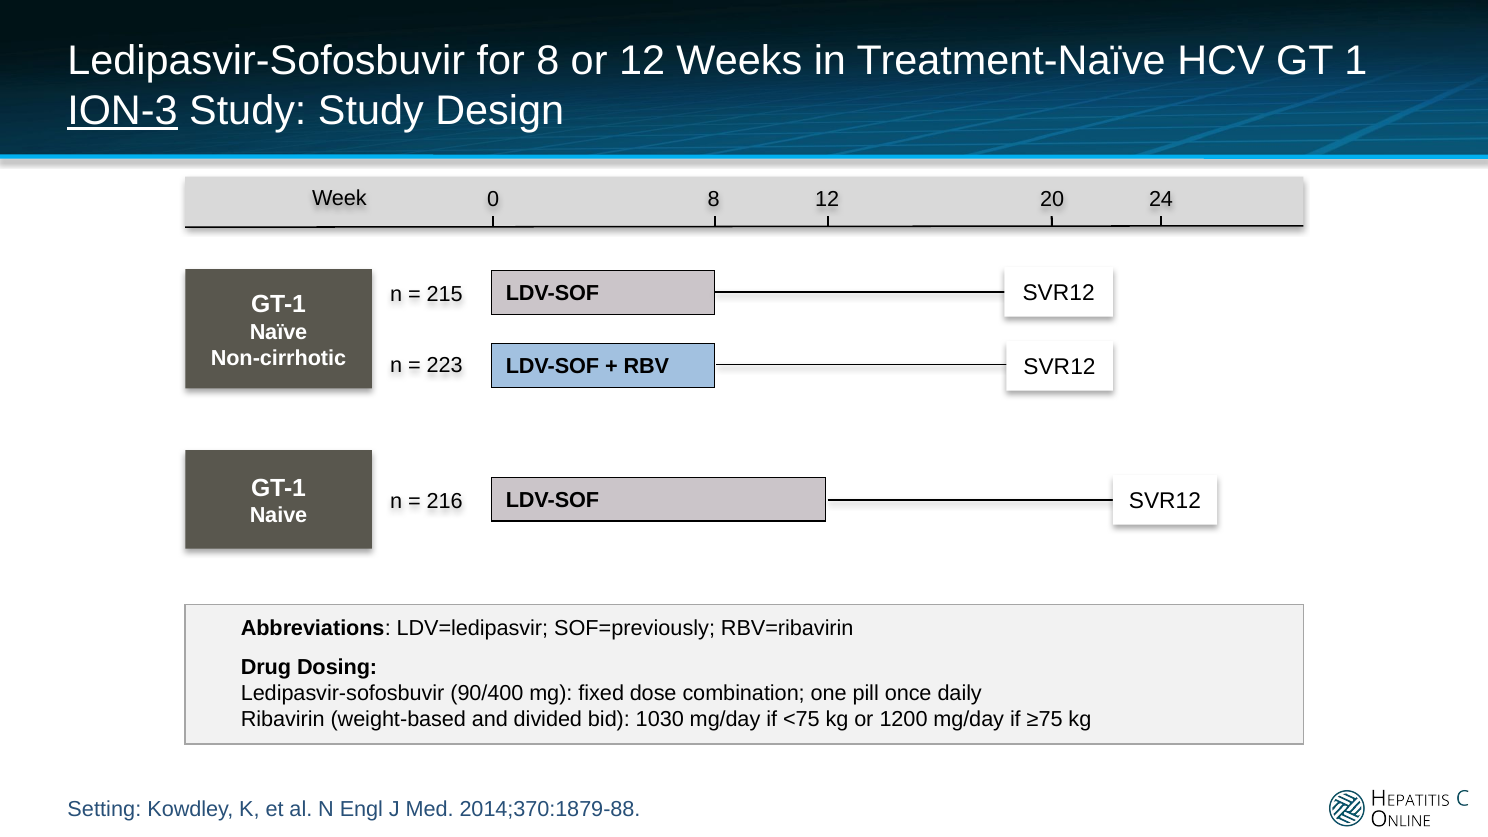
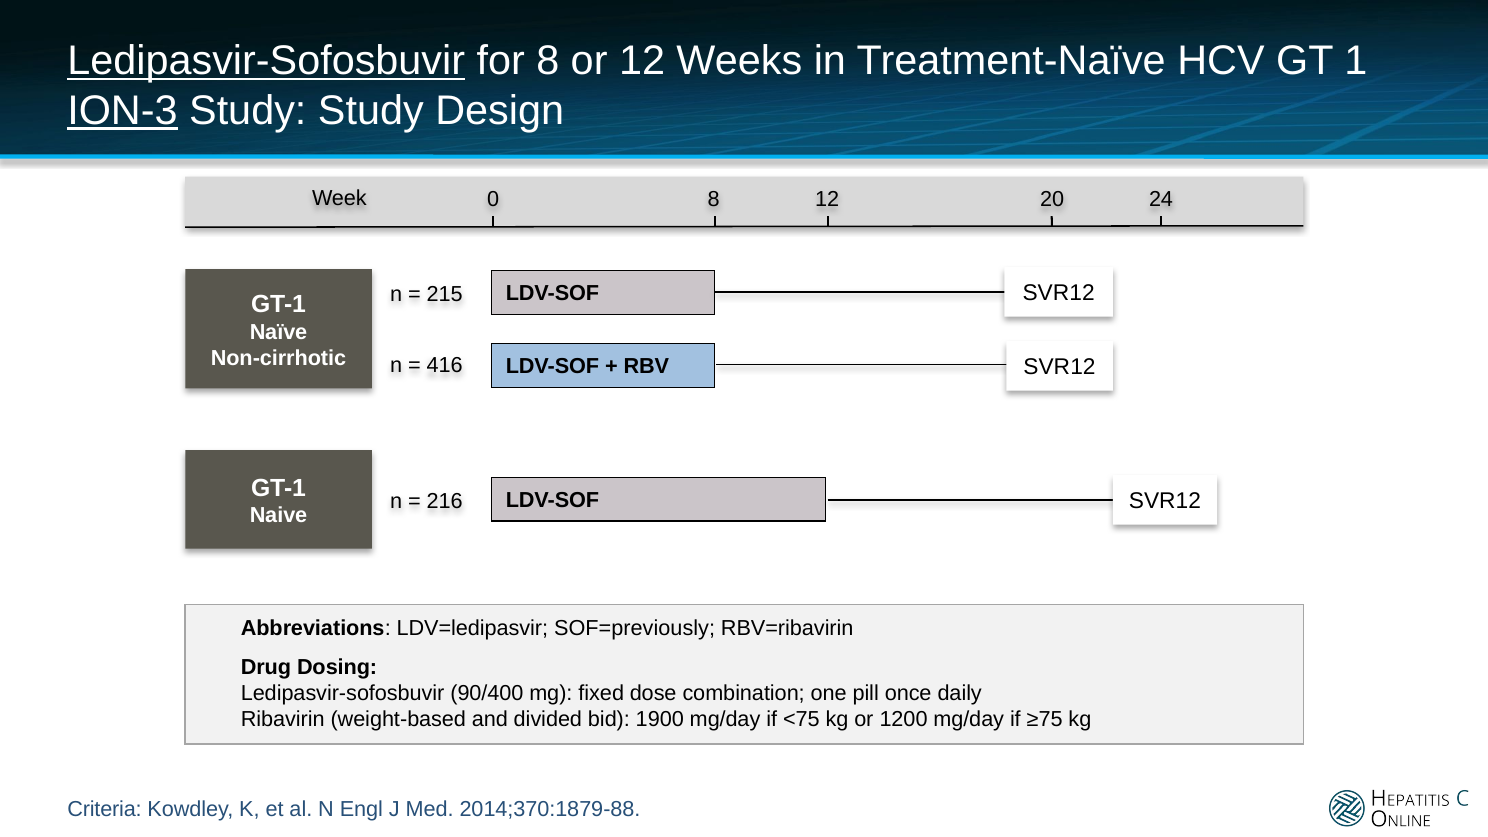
Ledipasvir-Sofosbuvir underline: none -> present (266, 61)
223: 223 -> 416 (445, 365)
1030: 1030 -> 1900 (660, 719)
Setting: Setting -> Criteria (105, 810)
